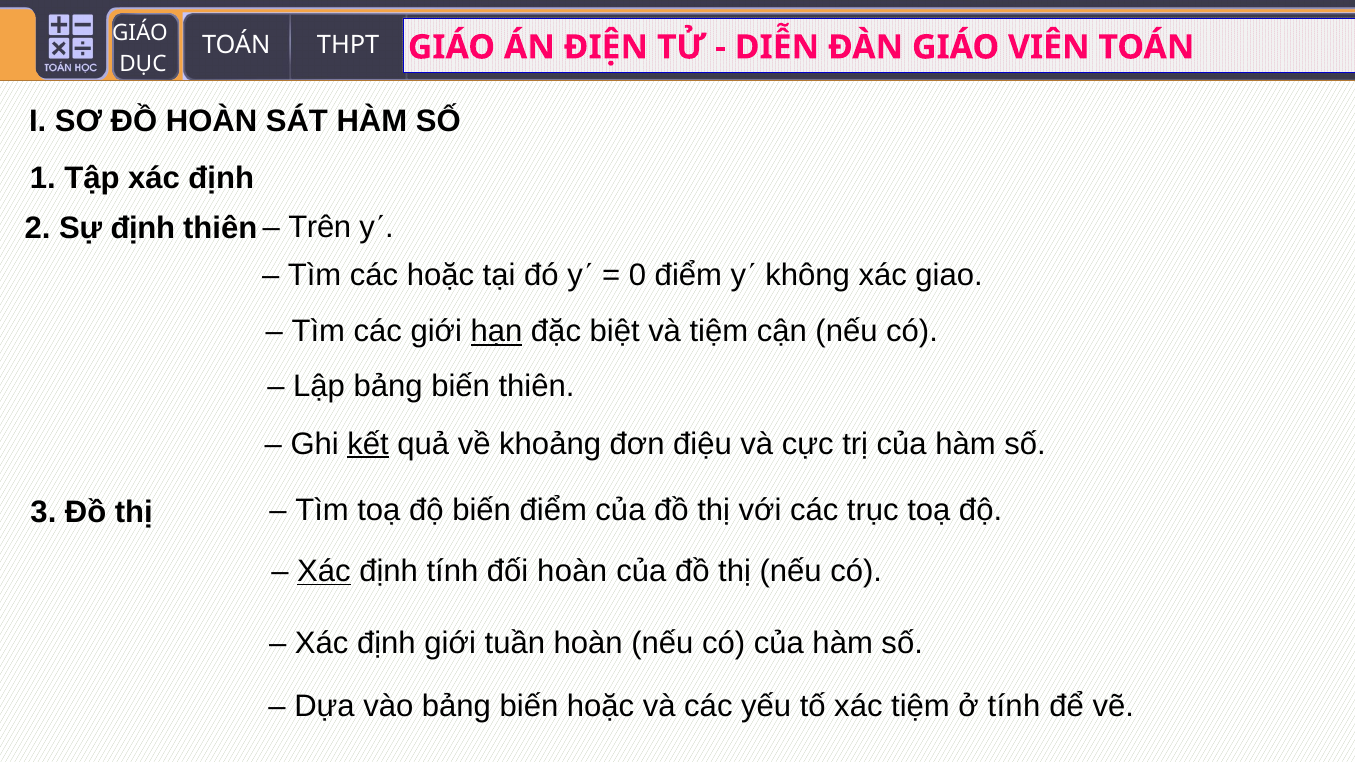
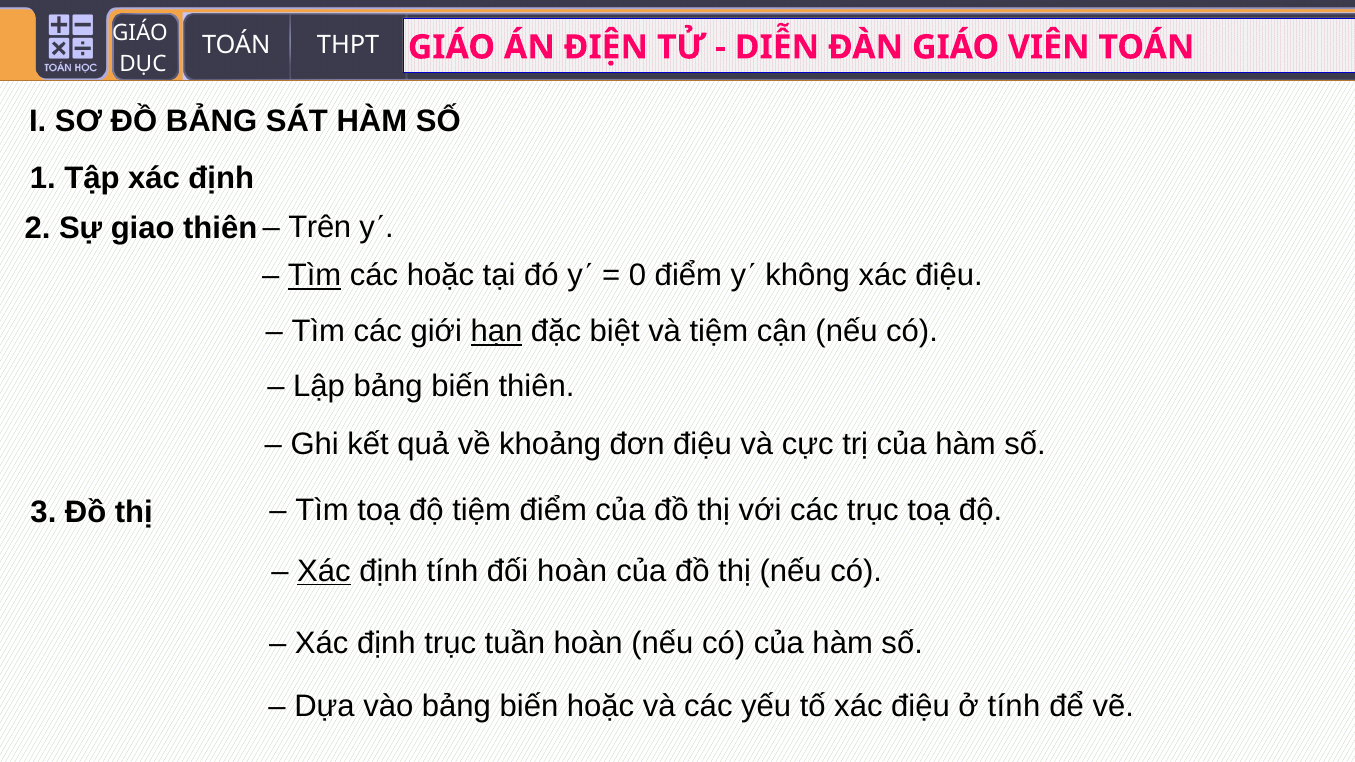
ĐỒ HOÀN: HOÀN -> BẢNG (212, 122)
Sự định: định -> giao (143, 228)
Tìm underline: none -> present (315, 275)
không xác giao: giao -> điệu (949, 275)
kết underline: present -> none (368, 444)
độ biến: biến -> tiệm (482, 511)
định giới: giới -> trục (450, 643)
tố xác tiệm: tiệm -> điệu (921, 707)
